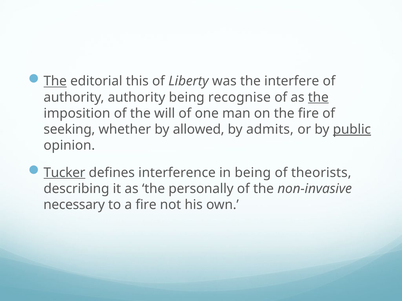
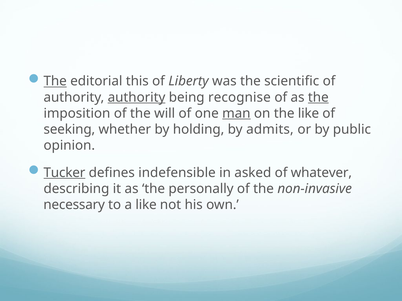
interfere: interfere -> scientific (292, 81)
authority underline: none -> present (137, 97)
man underline: none -> present (236, 114)
the fire: fire -> like (309, 114)
allowed: allowed -> holding (199, 130)
public underline: present -> none (352, 130)
interference: interference -> indefensible (177, 173)
in being: being -> asked (253, 173)
theorists: theorists -> whatever (321, 173)
a fire: fire -> like (146, 205)
